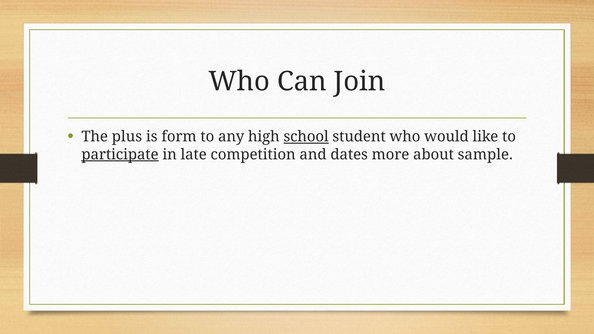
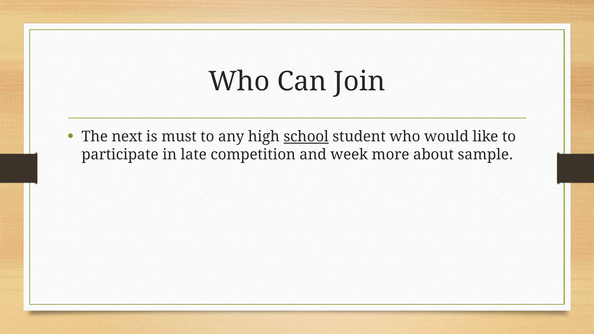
plus: plus -> next (127, 137)
form: form -> must (179, 137)
participate underline: present -> none (120, 155)
dates: dates -> week (349, 155)
